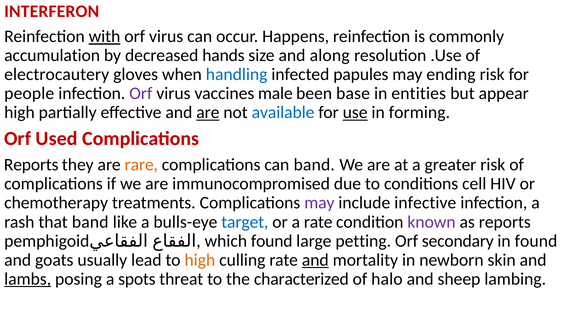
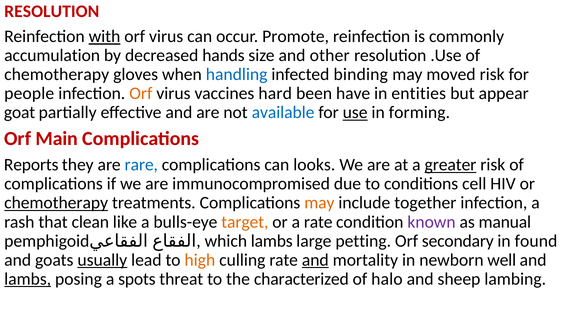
INTERFERON: INTERFERON -> RESOLUTION (52, 12)
Happens: Happens -> Promote (296, 36)
along: along -> other (330, 55)
electrocautery: electrocautery -> chemotherapy (57, 74)
papules: papules -> binding (361, 74)
ending: ending -> moved (451, 74)
Orf colour: purple -> orange (141, 93)
male: male -> hard (275, 93)
base: base -> have (353, 93)
high: high -> goat (20, 112)
are underline: present -> none (208, 112)
Used: Used -> Main (57, 138)
rare colour: orange -> blue (141, 165)
can band: band -> looks (314, 165)
greater underline: none -> present (450, 165)
chemotherapy underline: none -> present (56, 203)
may colour: purple -> orange (319, 203)
infective: infective -> together (425, 203)
that band: band -> clean (90, 222)
target colour: blue -> orange (245, 222)
as reports: reports -> manual (505, 222)
which found: found -> lambs (272, 241)
usually underline: none -> present (102, 260)
skin: skin -> well (502, 260)
